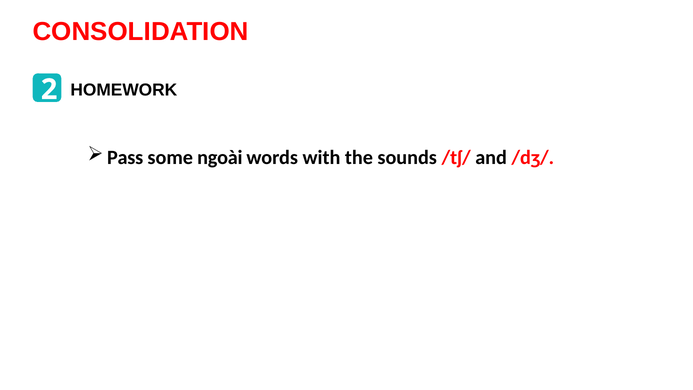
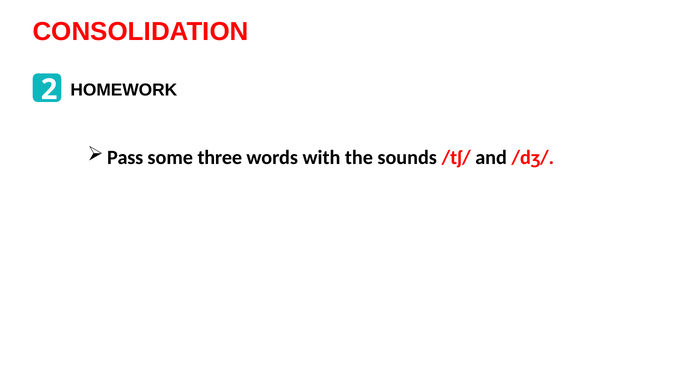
ngoài: ngoài -> three (220, 157)
